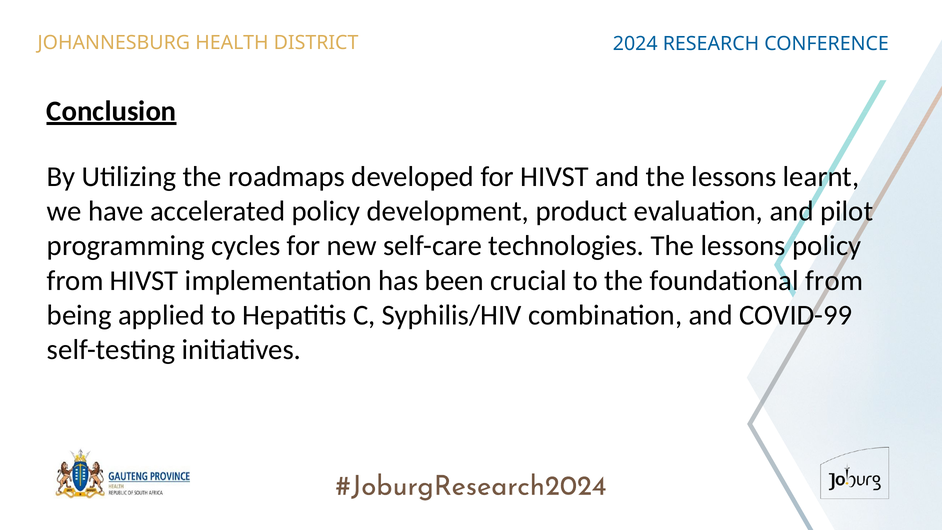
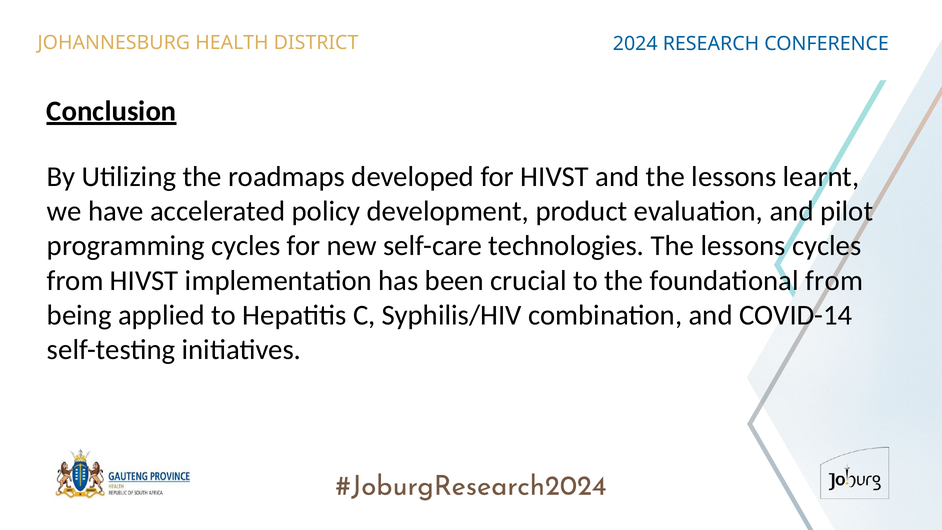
lessons policy: policy -> cycles (827, 246)
COVID-99: COVID-99 -> COVID-14 (796, 315)
